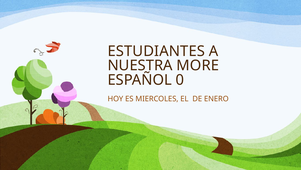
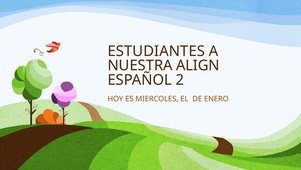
MORE: MORE -> ALIGN (198, 65)
0: 0 -> 2 (180, 80)
